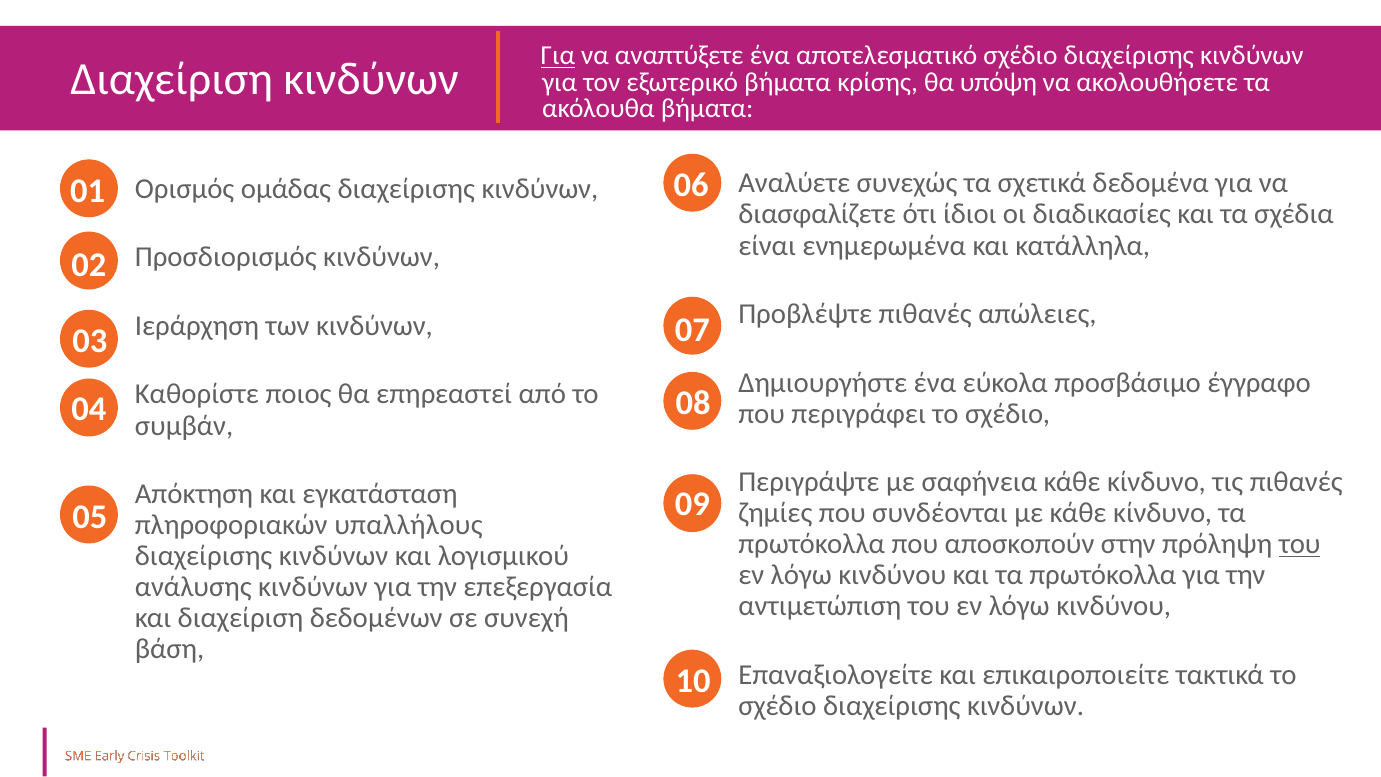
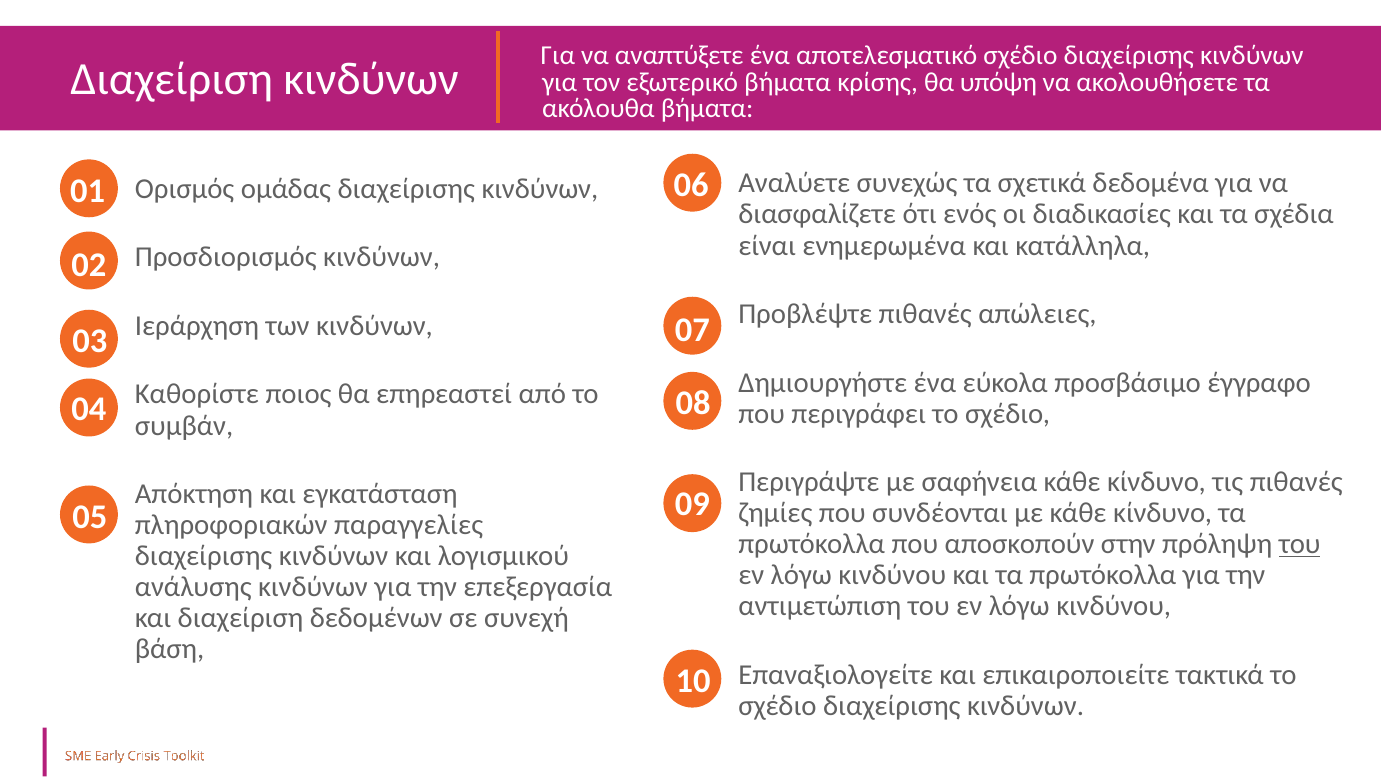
Για underline: present -> none (558, 56)
ίδιοι: ίδιοι -> ενός (970, 214)
υπαλλήλους: υπαλλήλους -> παραγγελίες (409, 525)
